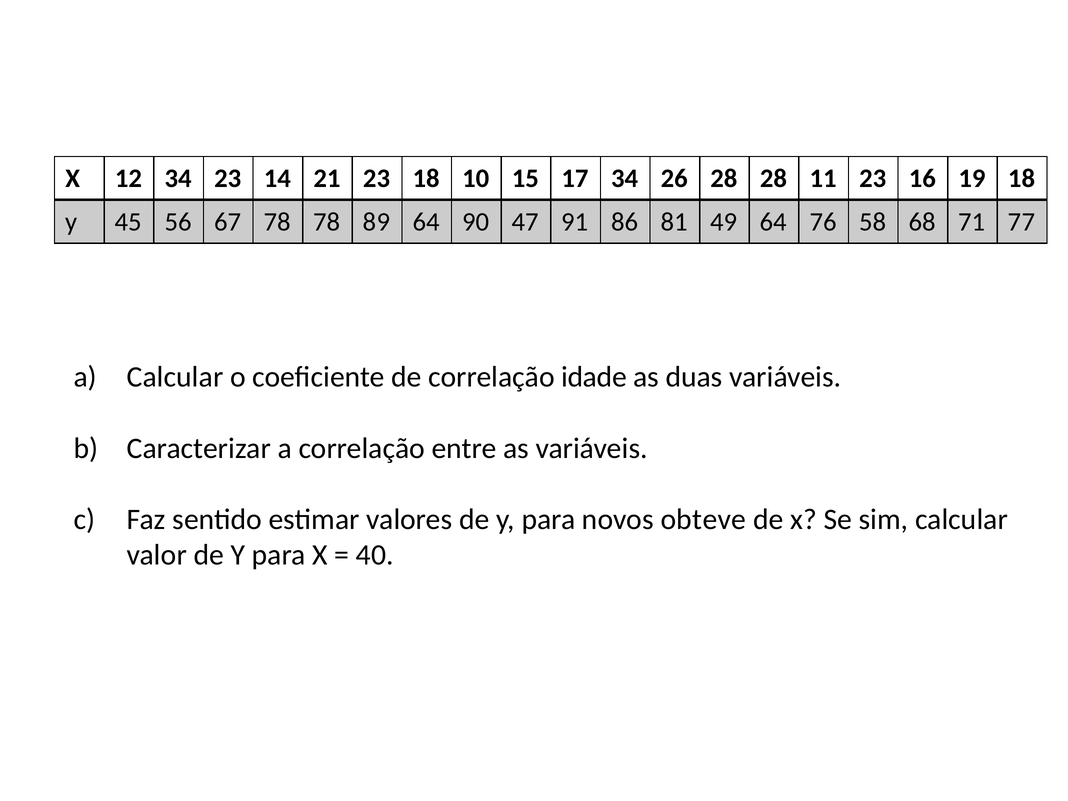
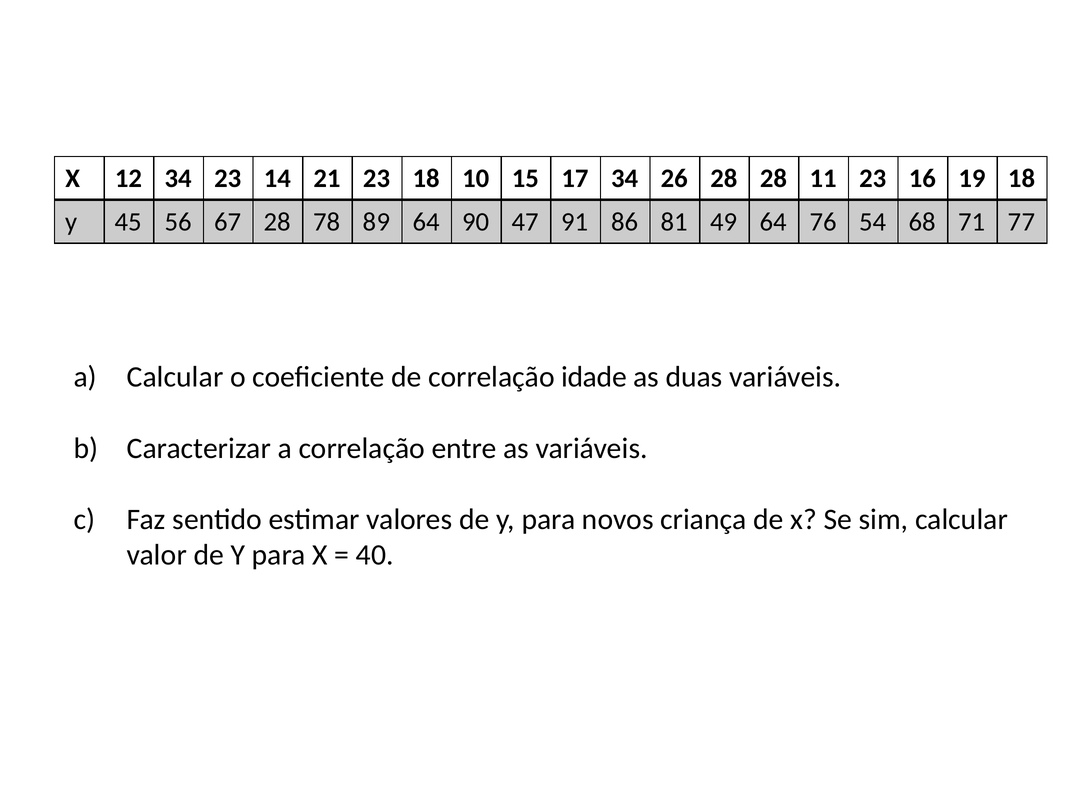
67 78: 78 -> 28 (277, 222)
58: 58 -> 54 (873, 222)
obteve: obteve -> criança (703, 519)
